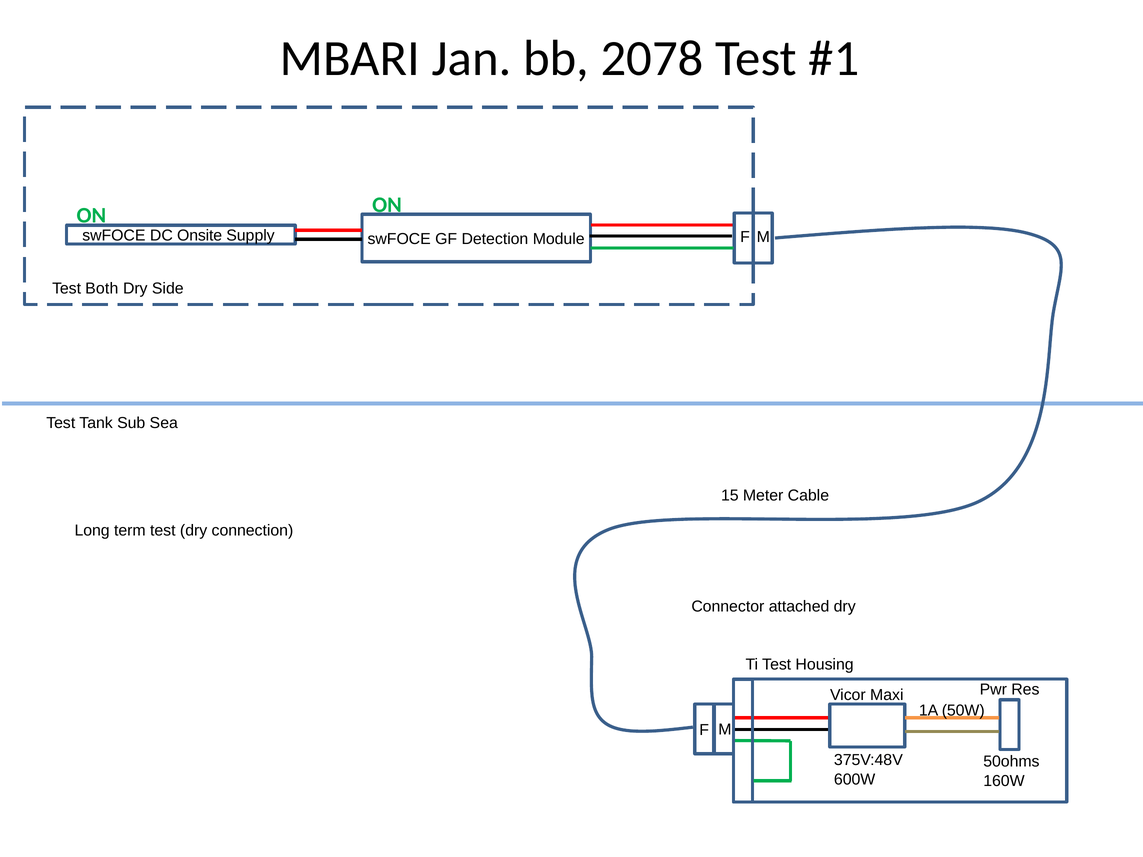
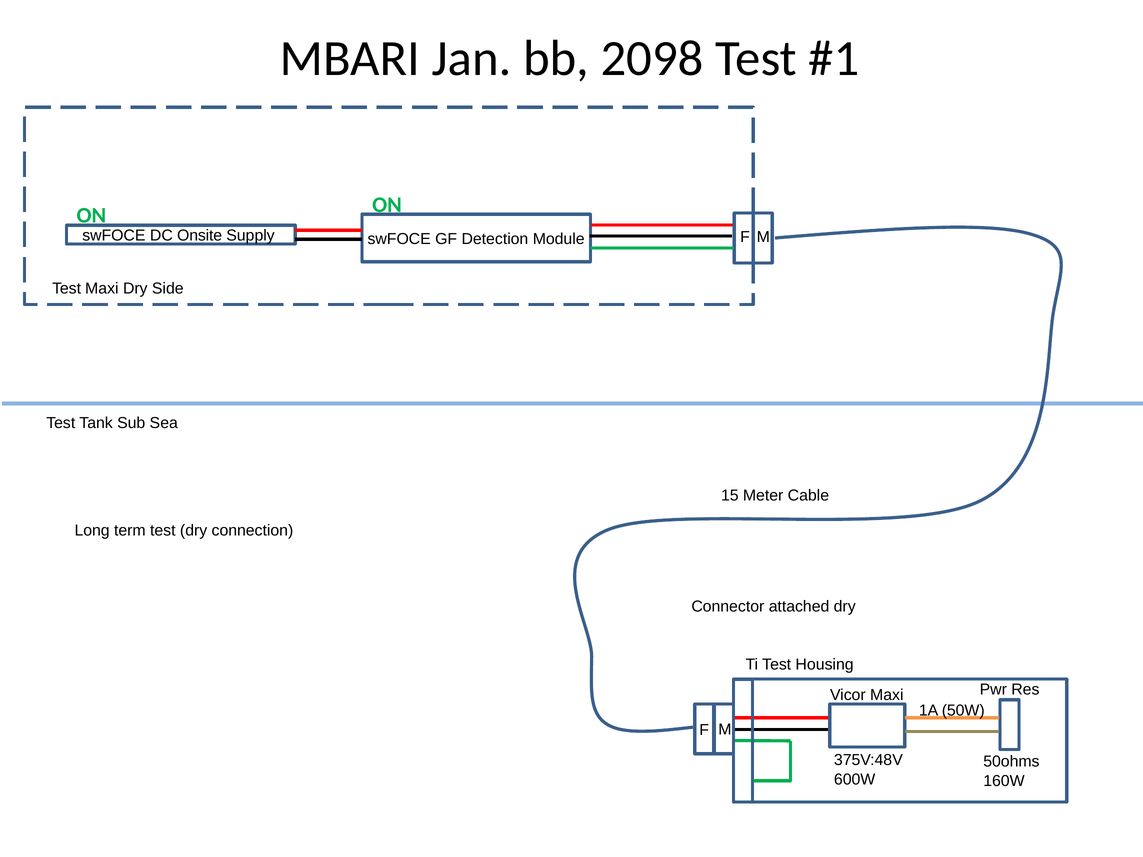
2078: 2078 -> 2098 (652, 59)
Test Both: Both -> Maxi (102, 289)
